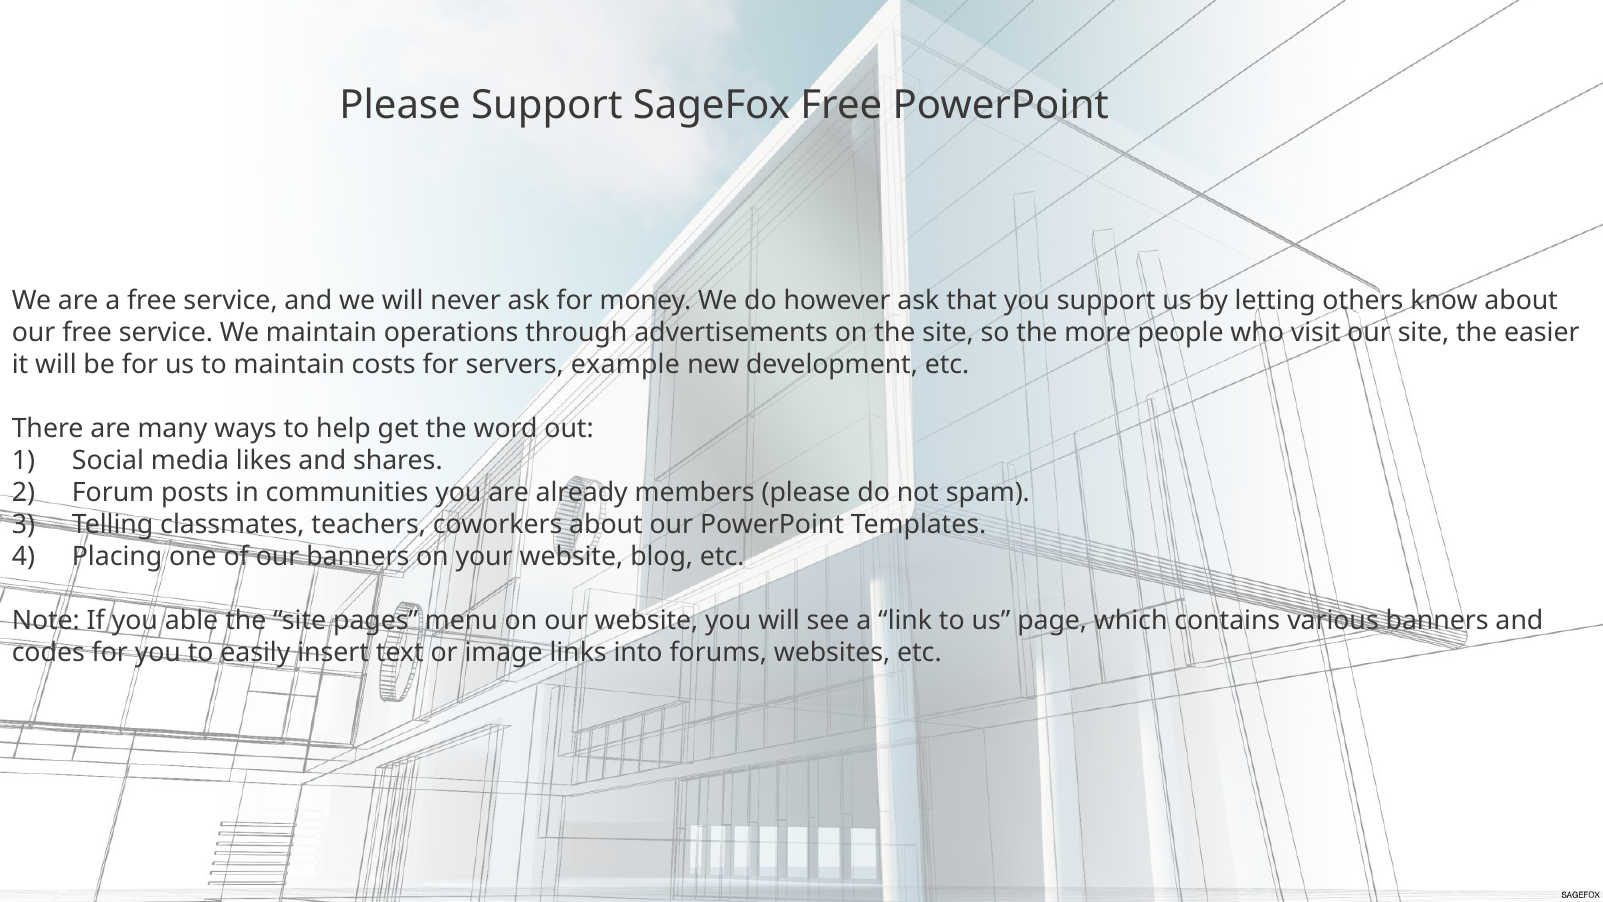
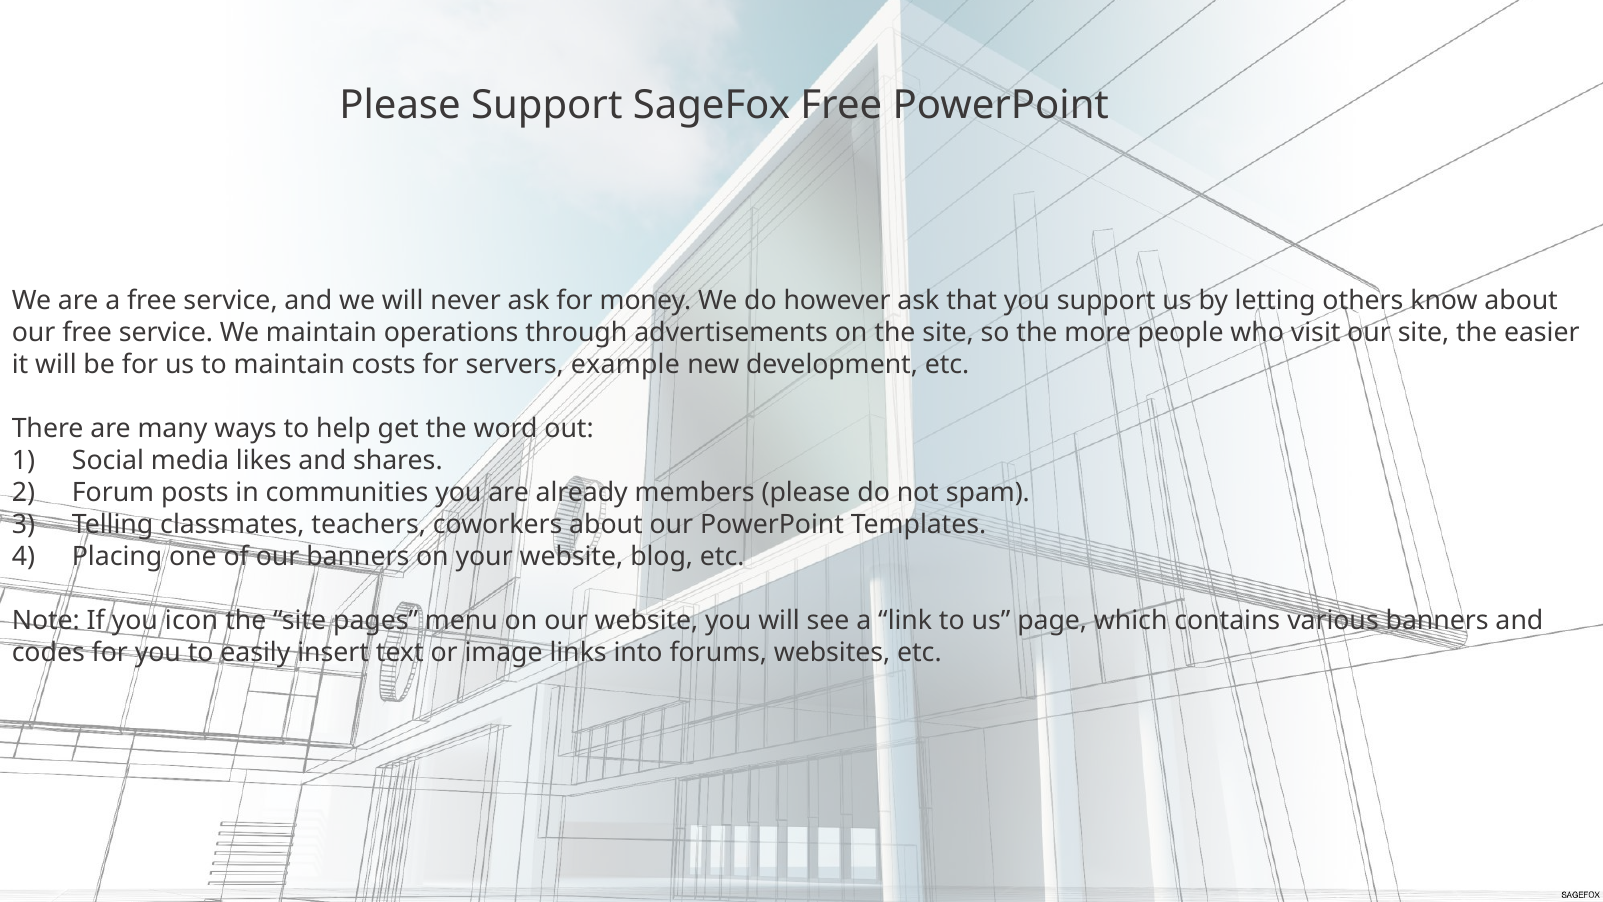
able: able -> icon (191, 621)
